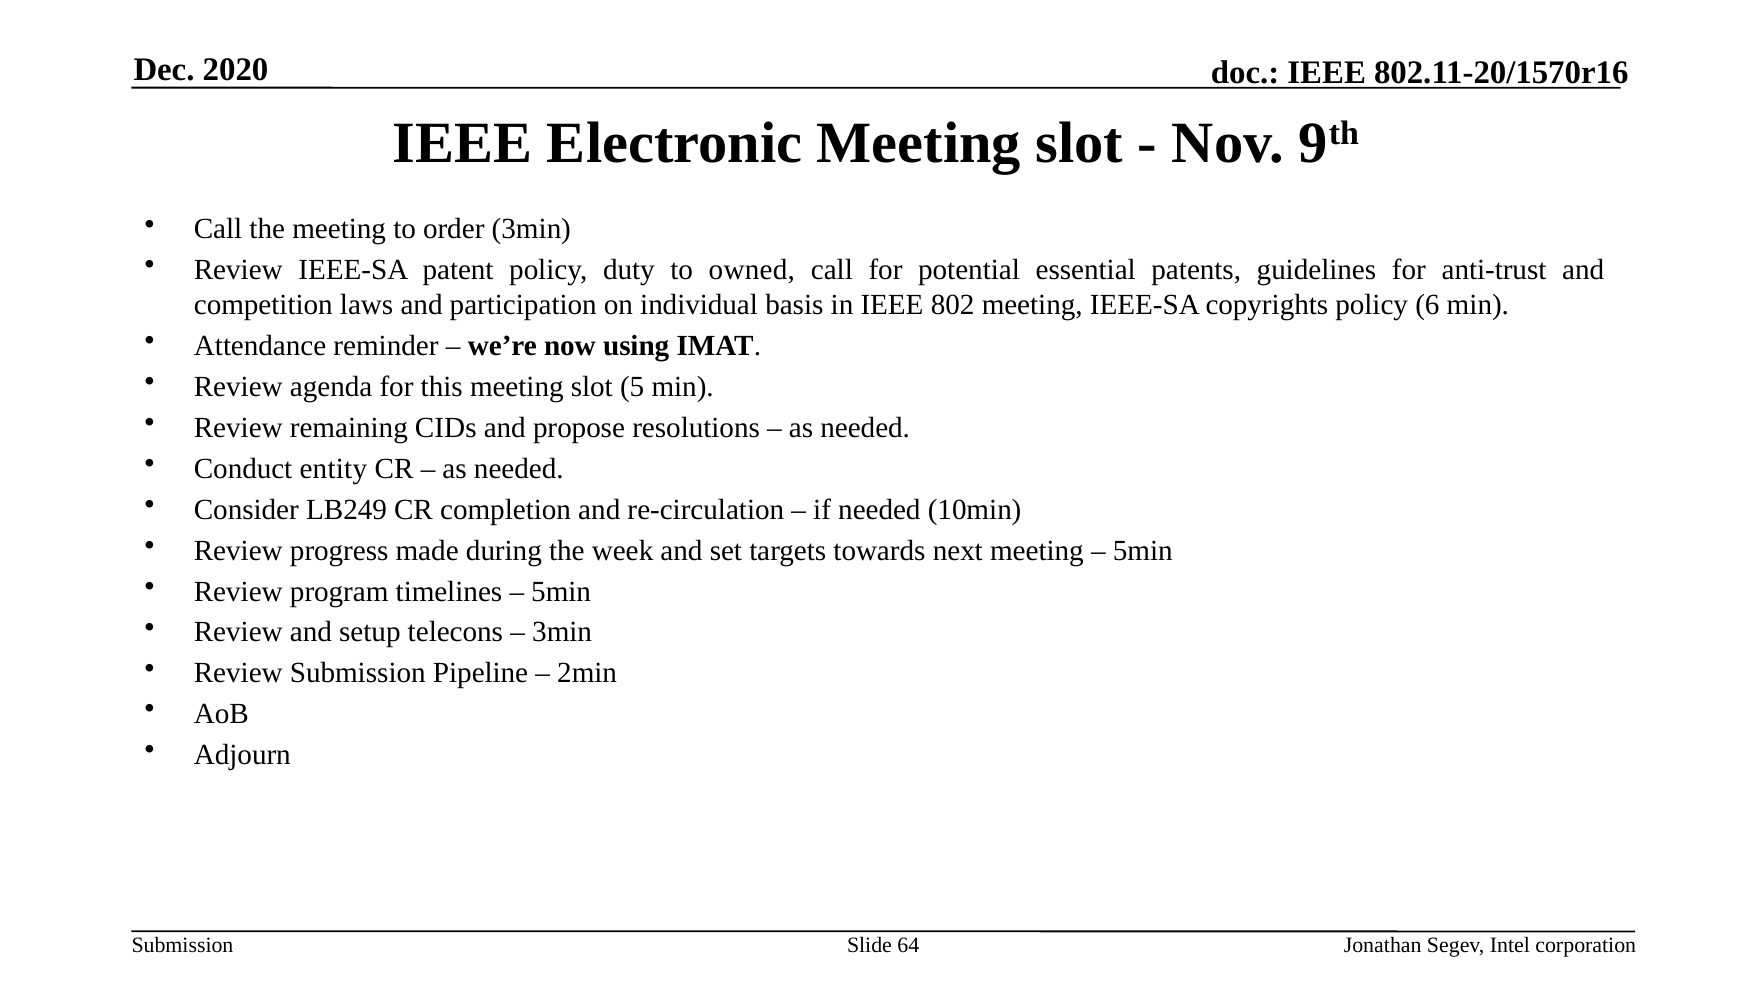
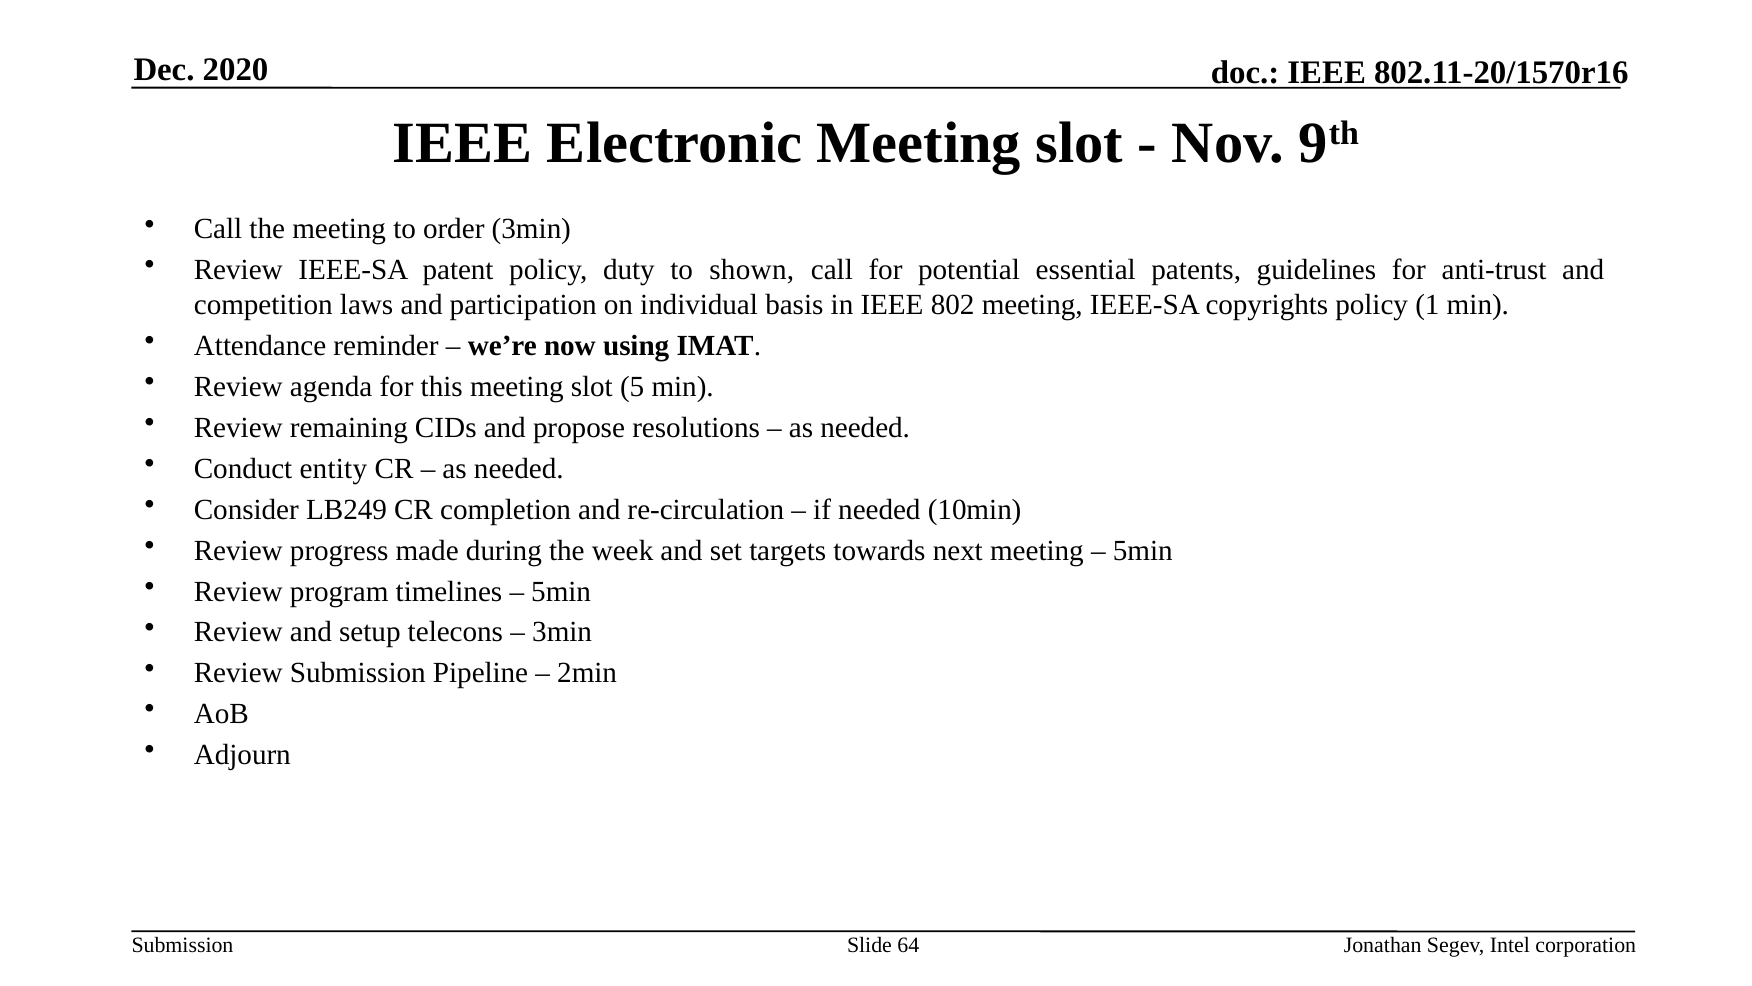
owned: owned -> shown (752, 270)
6: 6 -> 1 (1427, 305)
